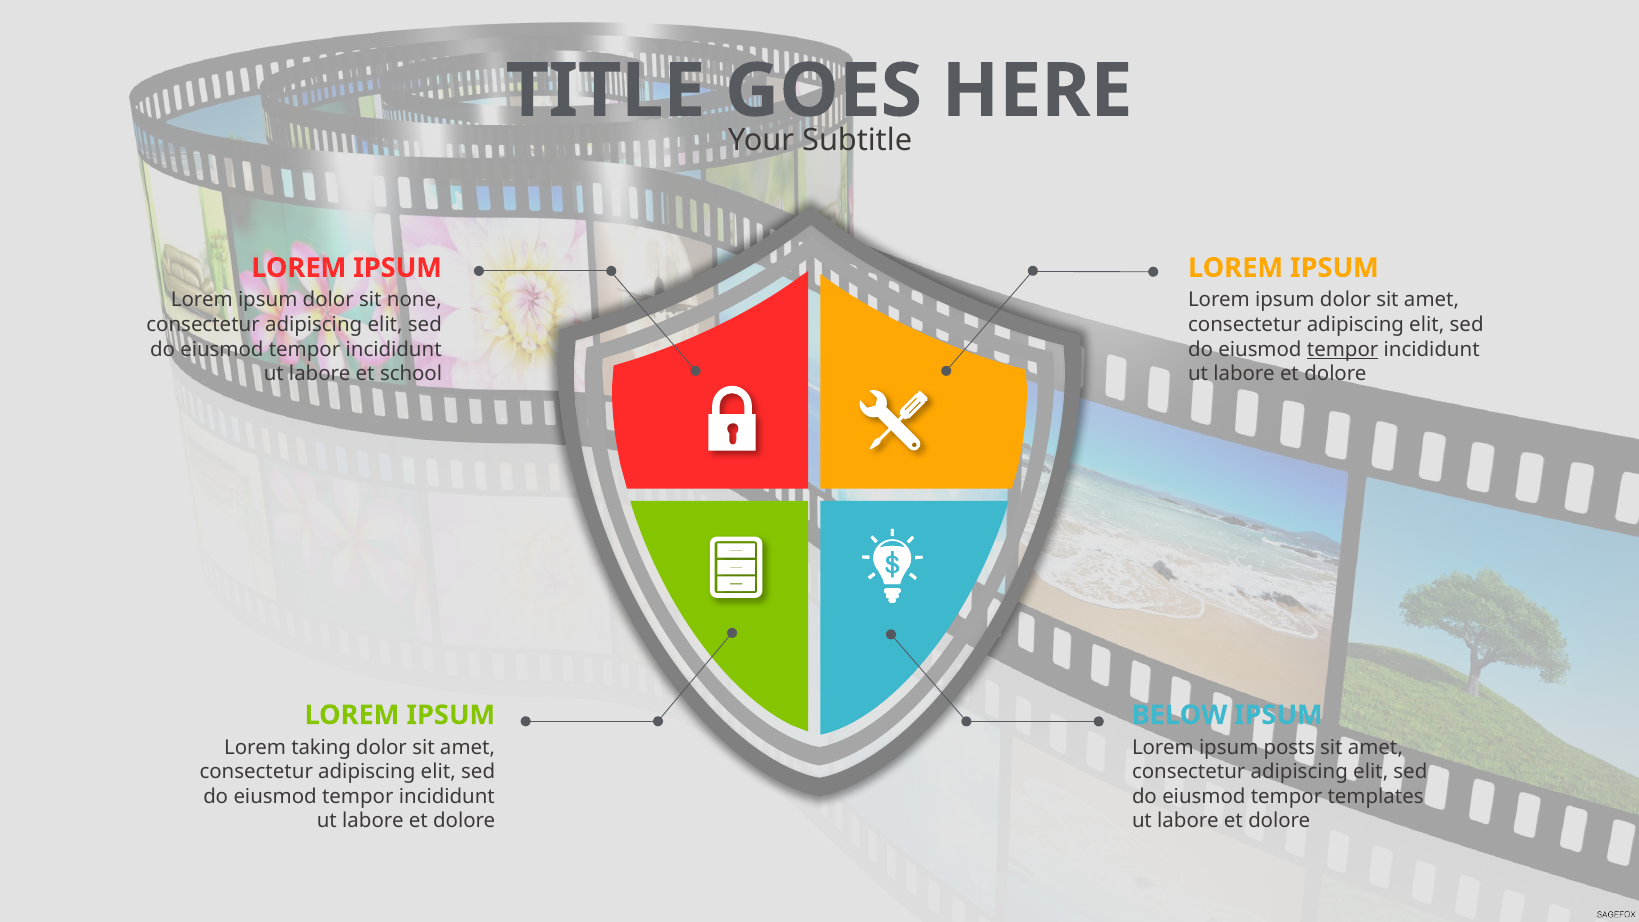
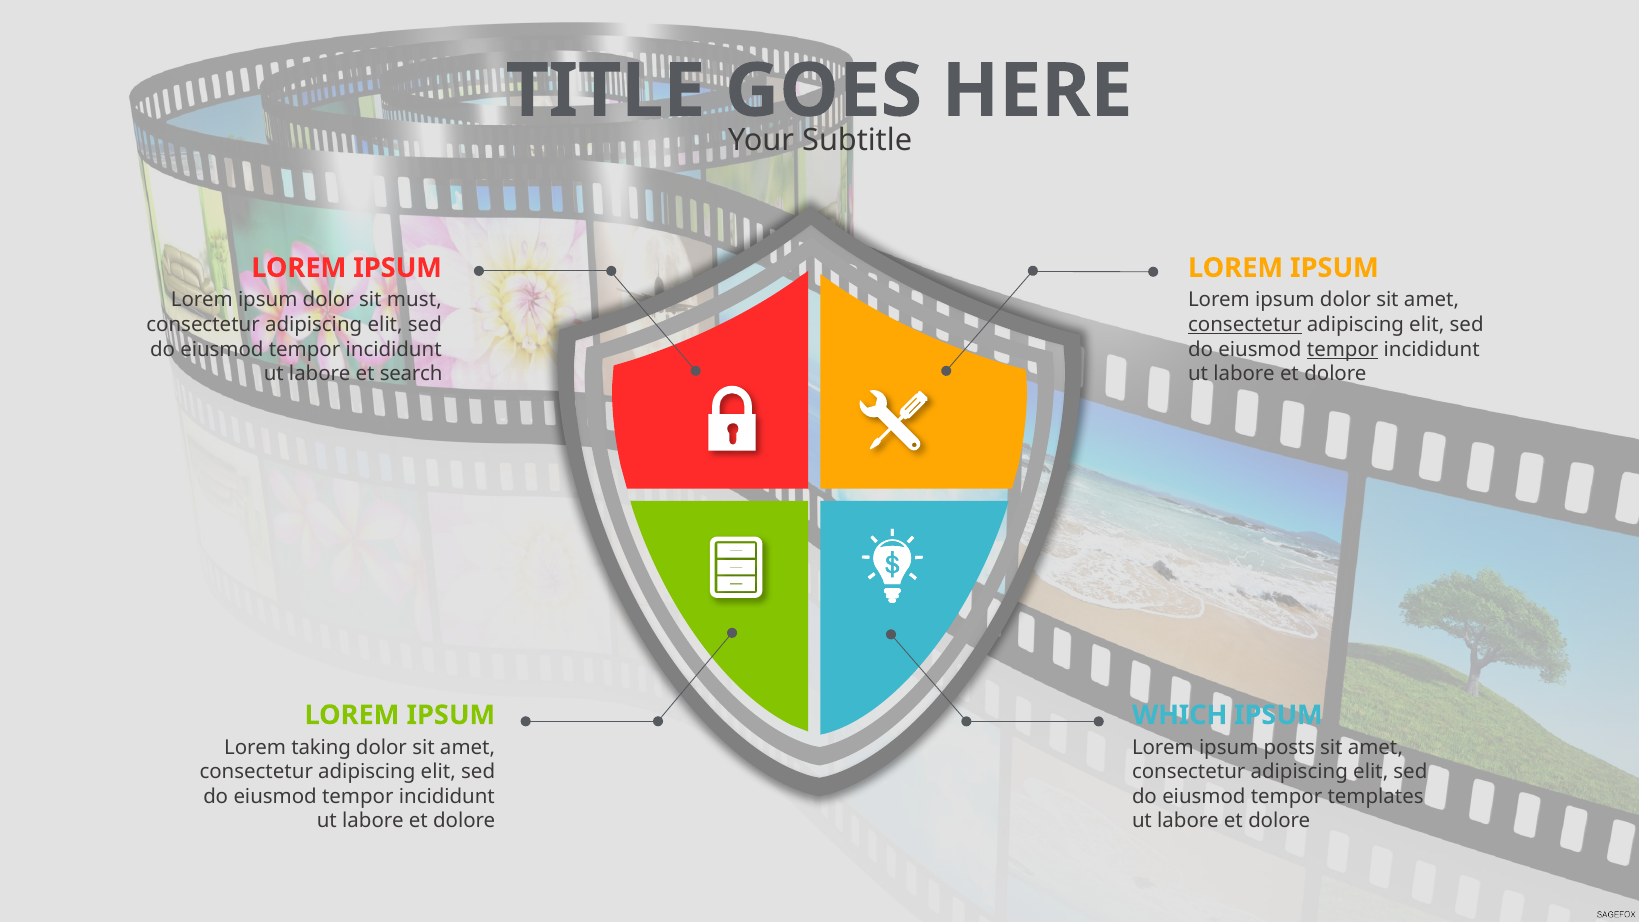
none: none -> must (414, 300)
consectetur underline: none -> present (1245, 325)
school: school -> search (411, 374)
BELOW: BELOW -> WHICH (1180, 715)
